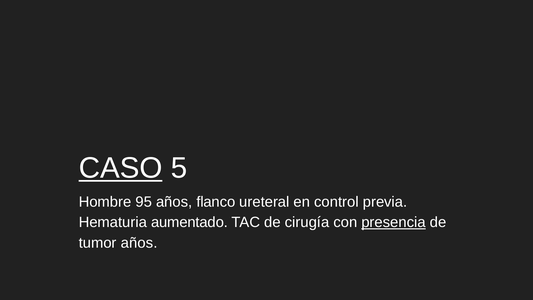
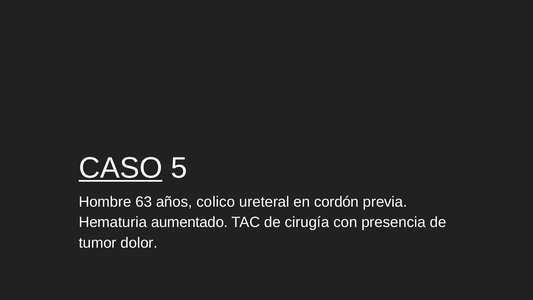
95: 95 -> 63 (144, 202)
flanco: flanco -> colico (216, 202)
control: control -> cordón (336, 202)
presencia underline: present -> none (394, 222)
tumor años: años -> dolor (139, 243)
